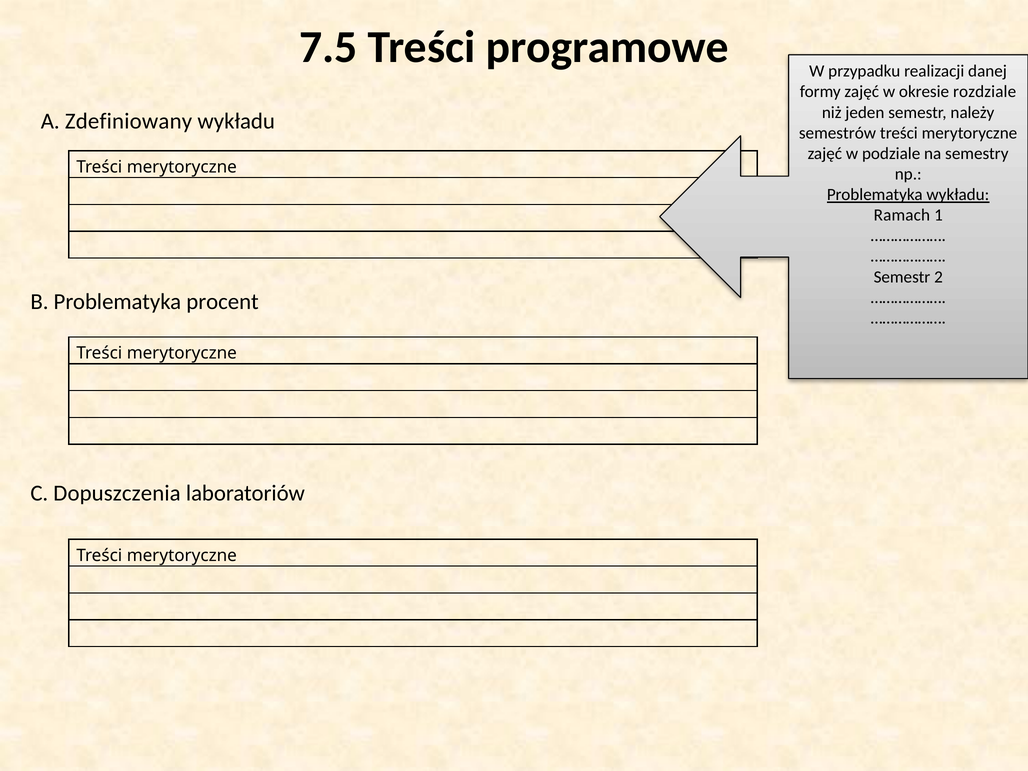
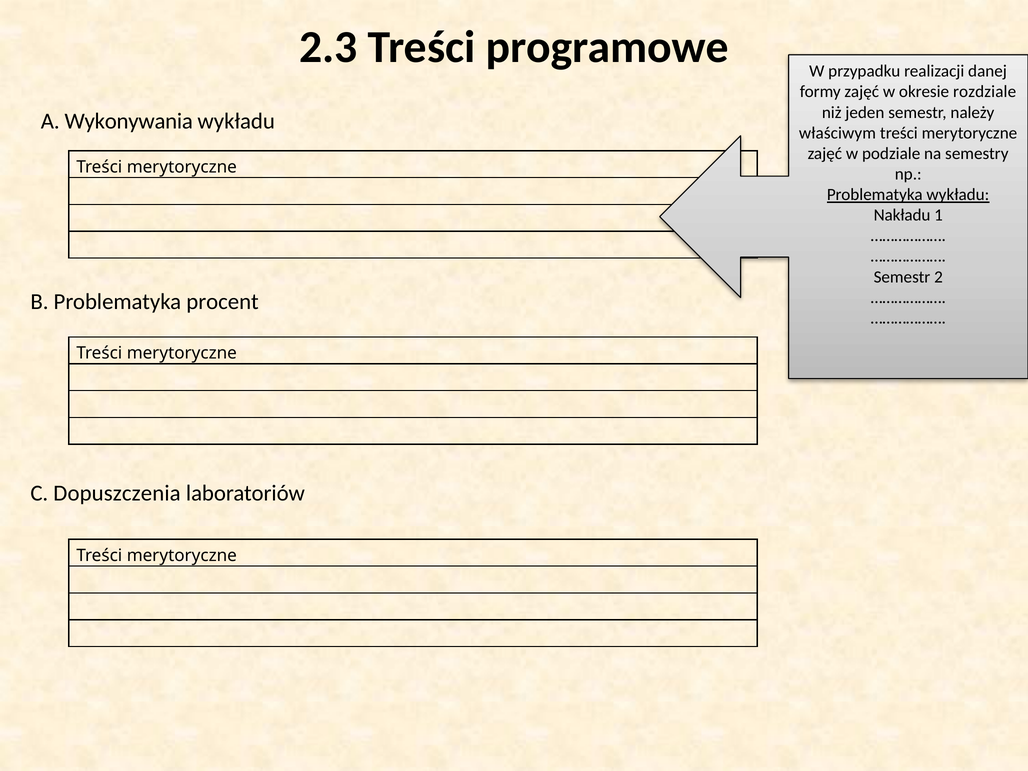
7.5: 7.5 -> 2.3 (328, 47)
Zdefiniowany: Zdefiniowany -> Wykonywania (129, 121)
semestrów: semestrów -> właściwym (837, 133)
Ramach: Ramach -> Nakładu (902, 215)
